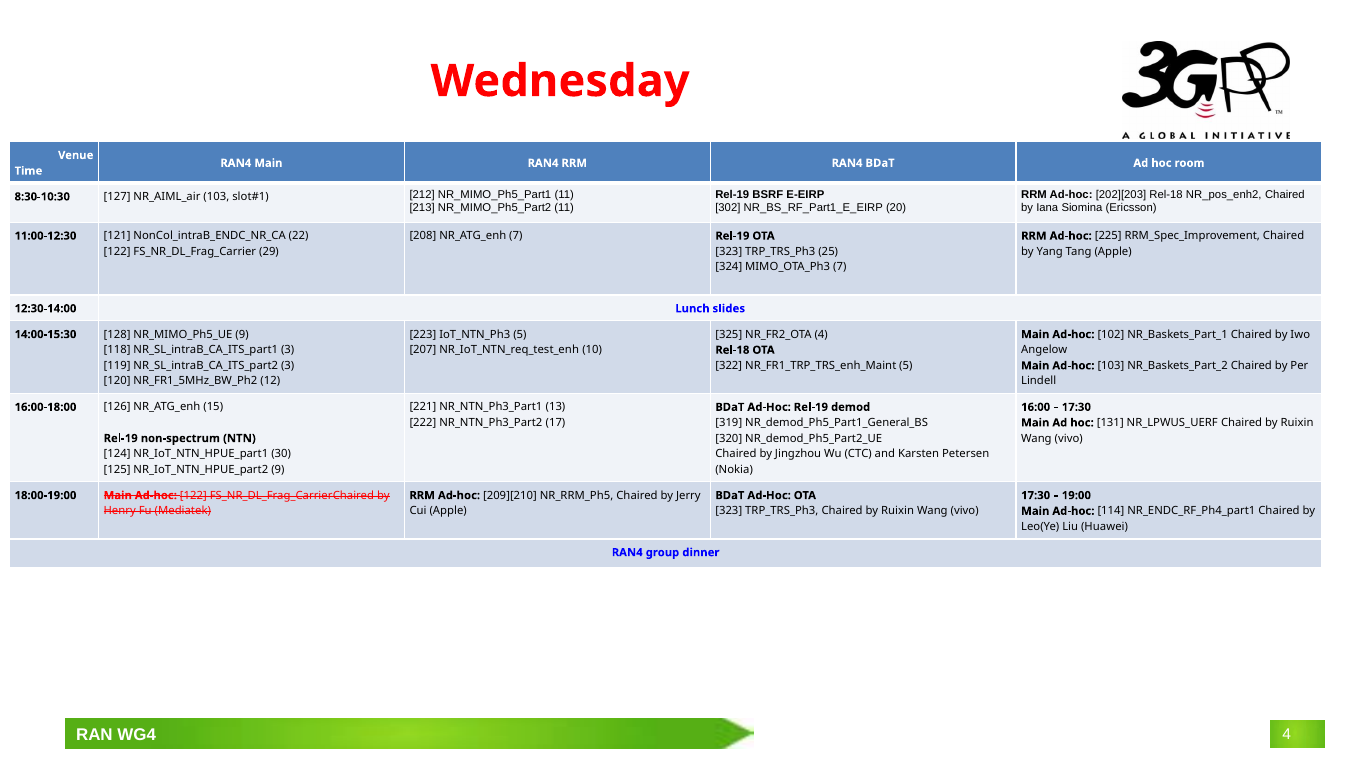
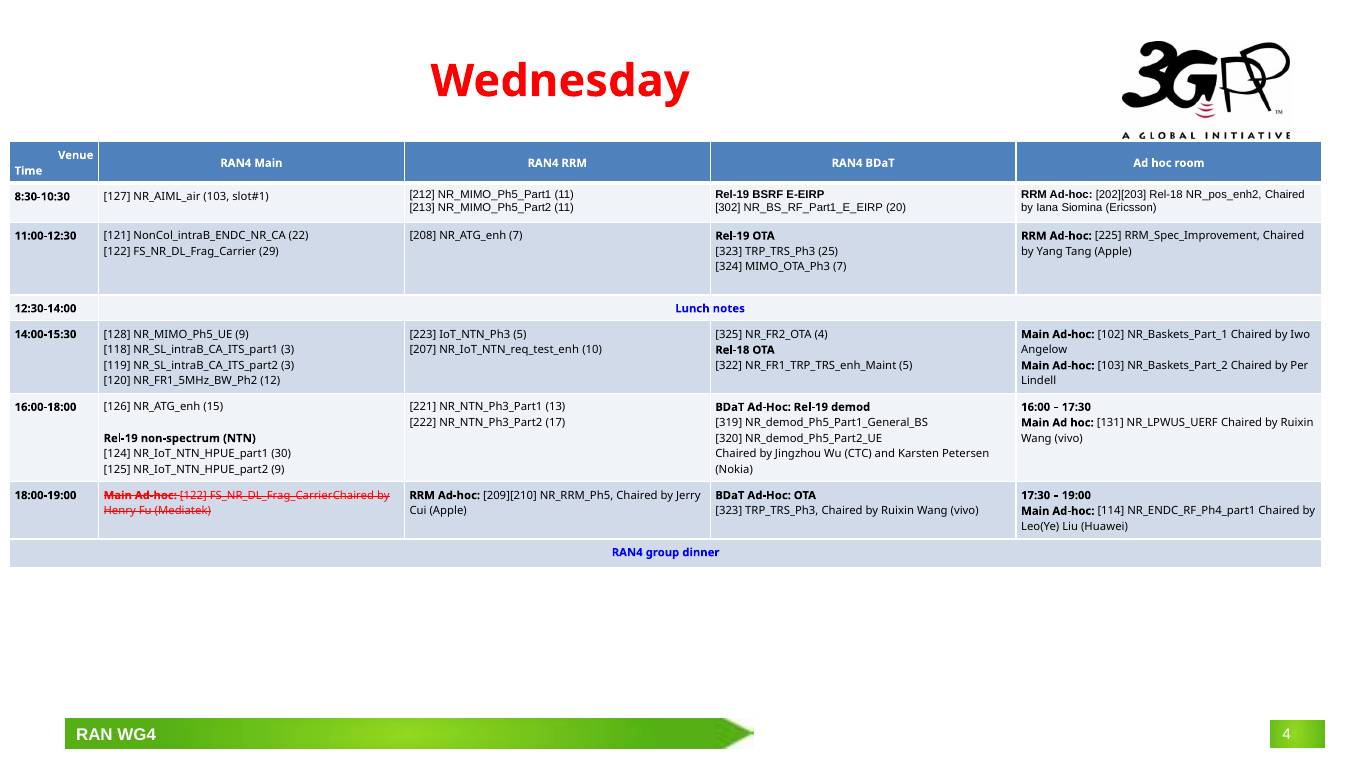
slides: slides -> notes (729, 309)
